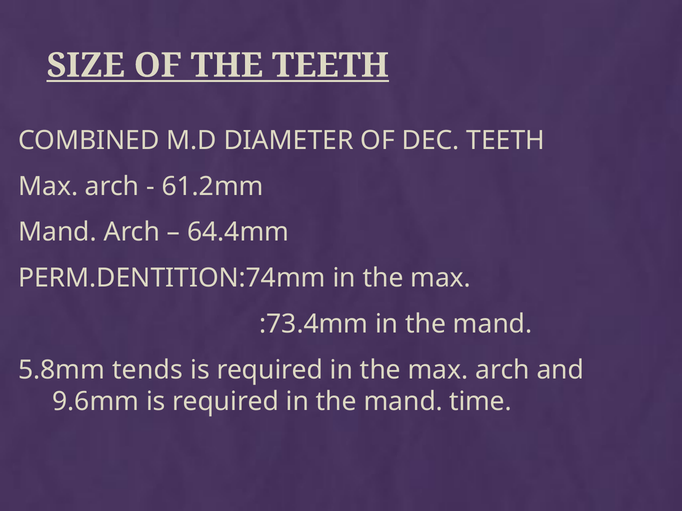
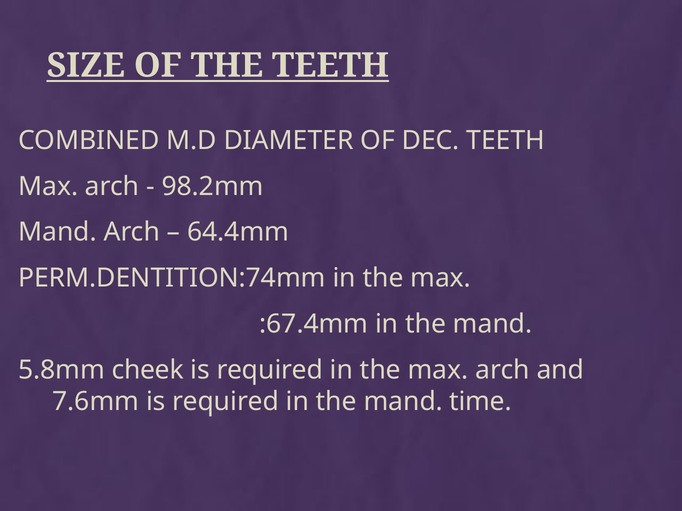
61.2mm: 61.2mm -> 98.2mm (213, 186)
:73.4mm: :73.4mm -> :67.4mm (314, 324)
tends: tends -> cheek (148, 370)
9.6mm: 9.6mm -> 7.6mm (96, 402)
